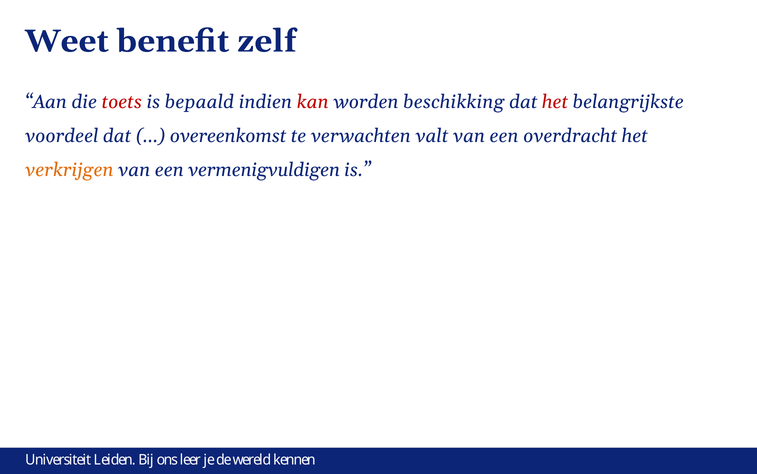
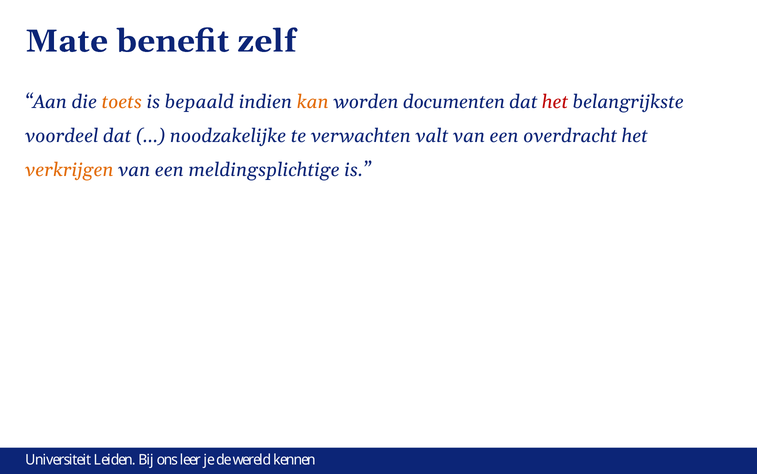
Weet: Weet -> Mate (67, 41)
toets colour: red -> orange (122, 102)
kan colour: red -> orange (313, 102)
beschikking: beschikking -> documenten (454, 102)
overeenkomst: overeenkomst -> noodzakelijke (228, 136)
vermenigvuldigen: vermenigvuldigen -> meldingsplichtige (264, 170)
